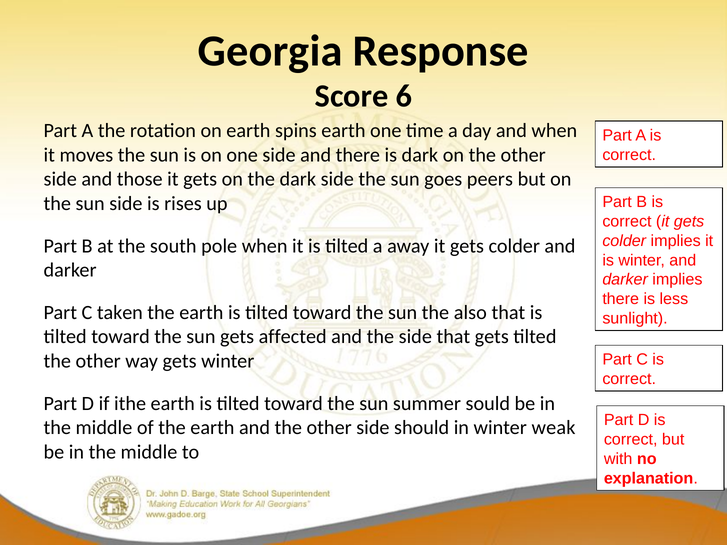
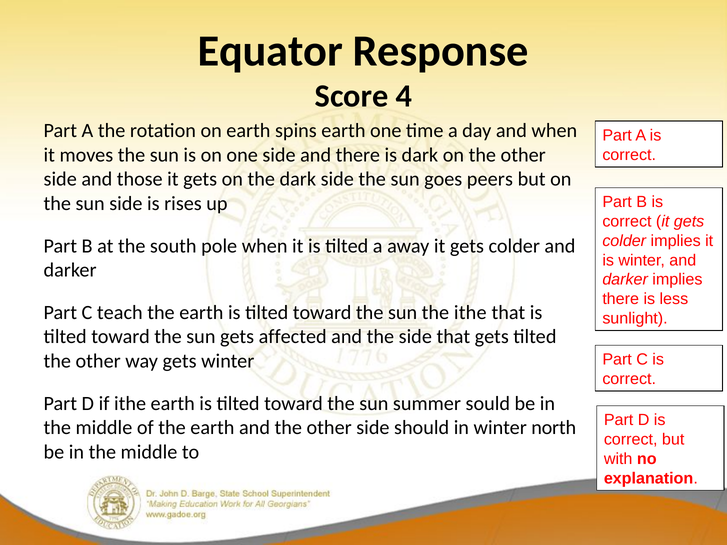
Georgia: Georgia -> Equator (270, 51)
6: 6 -> 4 (404, 96)
taken: taken -> teach (120, 313)
the also: also -> ithe (470, 313)
weak: weak -> north (554, 428)
